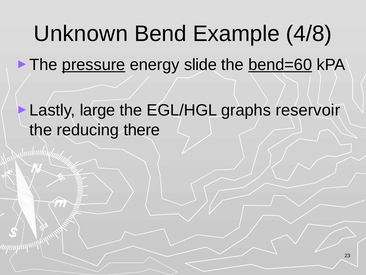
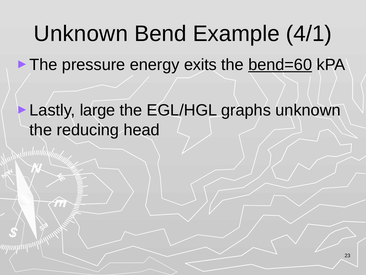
4/8: 4/8 -> 4/1 (309, 34)
pressure underline: present -> none (94, 65)
slide: slide -> exits (200, 65)
graphs reservoir: reservoir -> unknown (308, 110)
there: there -> head (142, 130)
